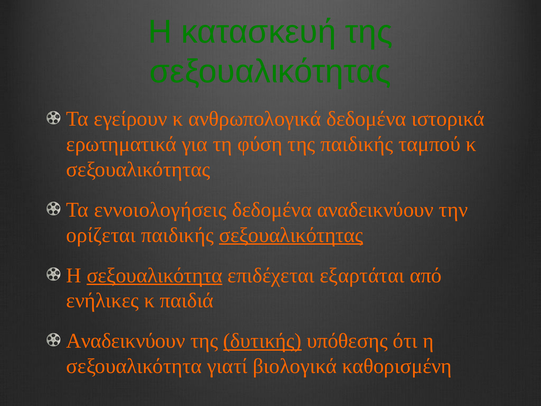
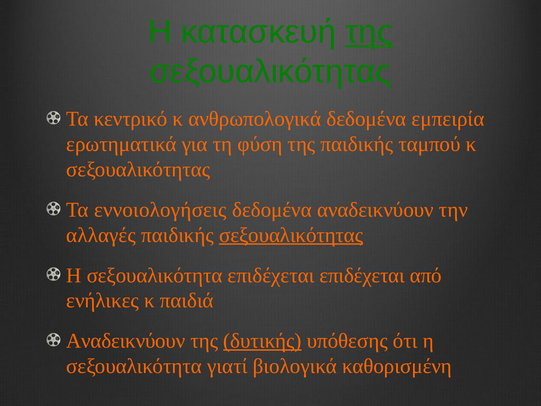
της underline: none -> present (369, 32)
εγείρουν: εγείρουν -> κεντρικό (131, 119)
ιστορικά: ιστορικά -> εμπειρία (448, 119)
ορίζεται: ορίζεται -> αλλαγές (101, 235)
σεξουαλικότητα underline: present -> none (155, 275)
επιδέχεται εξαρτάται: εξαρτάται -> επιδέχεται (362, 275)
